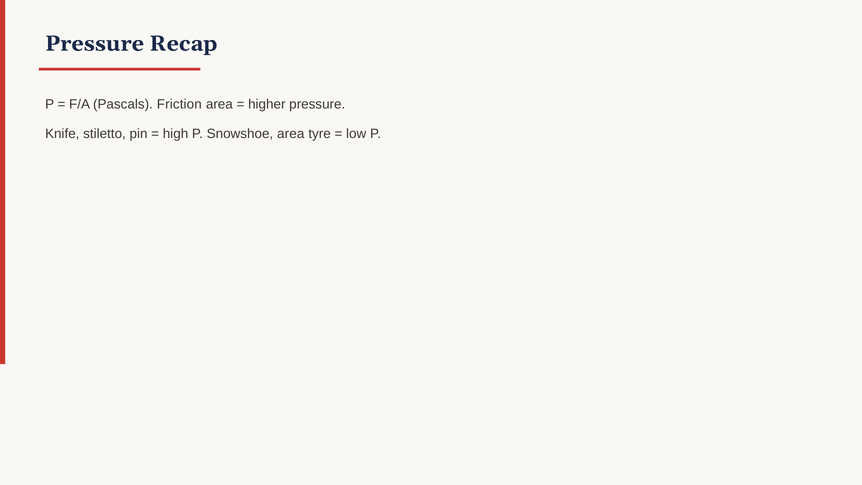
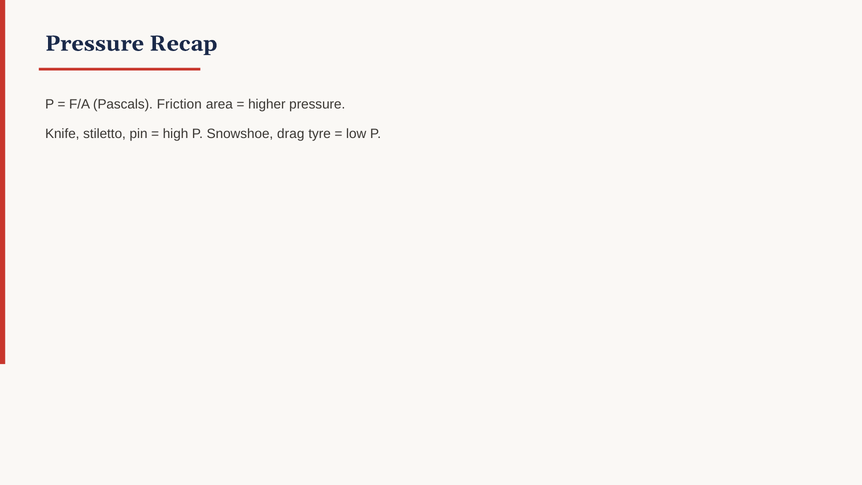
Snowshoe area: area -> drag (291, 134)
